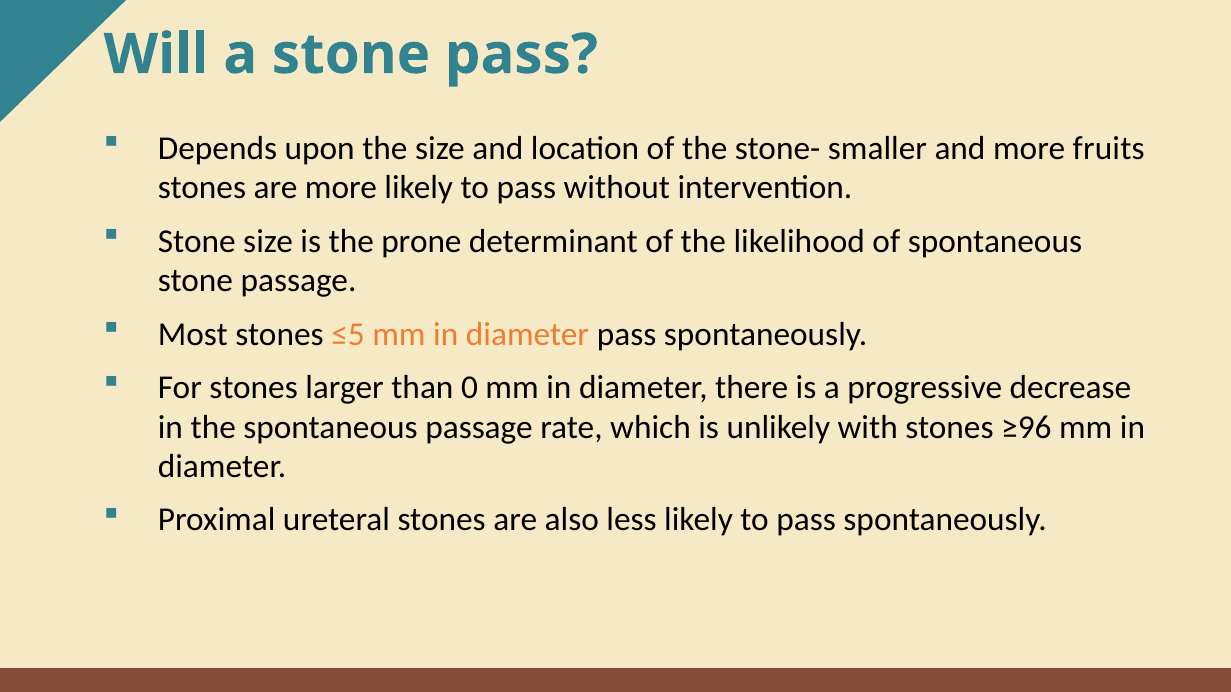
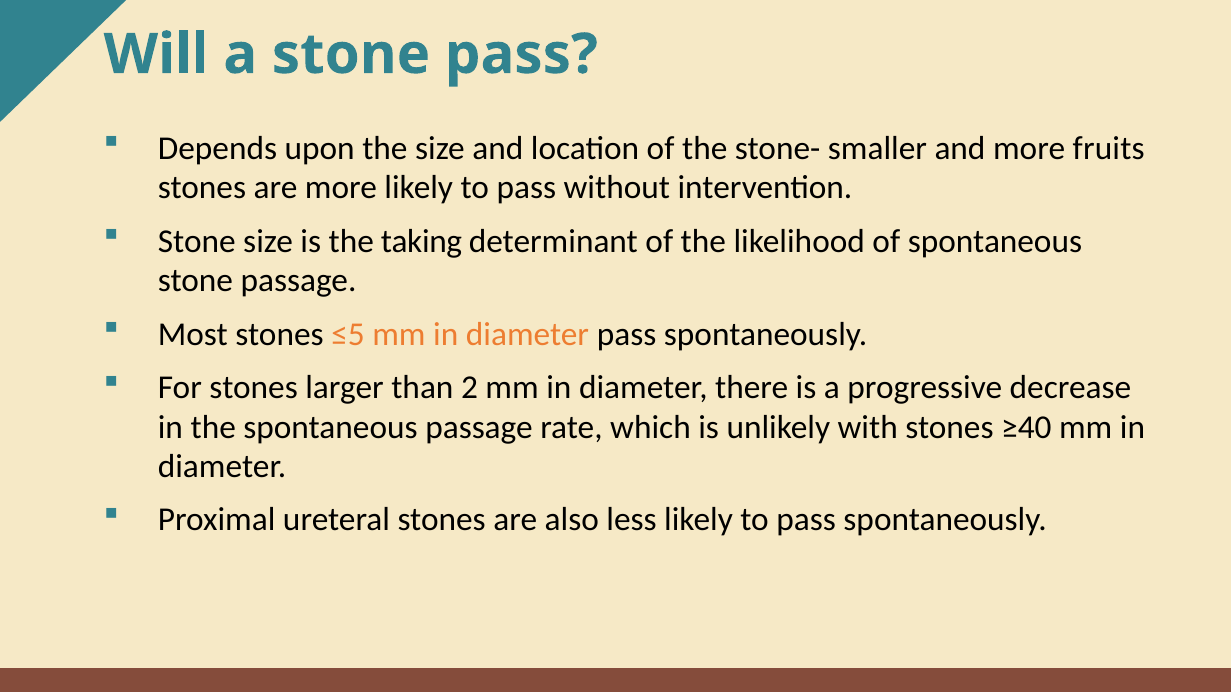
prone: prone -> taking (421, 241)
0: 0 -> 2 (469, 388)
≥96: ≥96 -> ≥40 (1026, 427)
